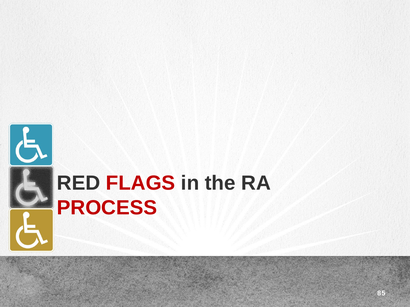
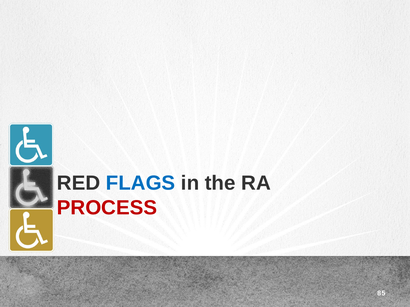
FLAGS colour: red -> blue (141, 183)
